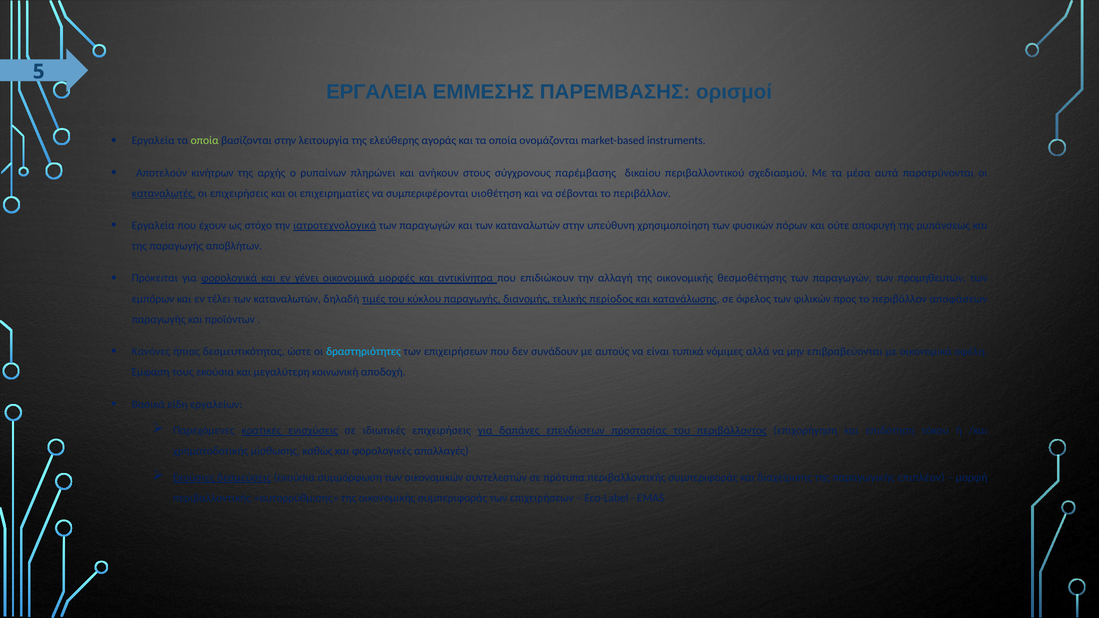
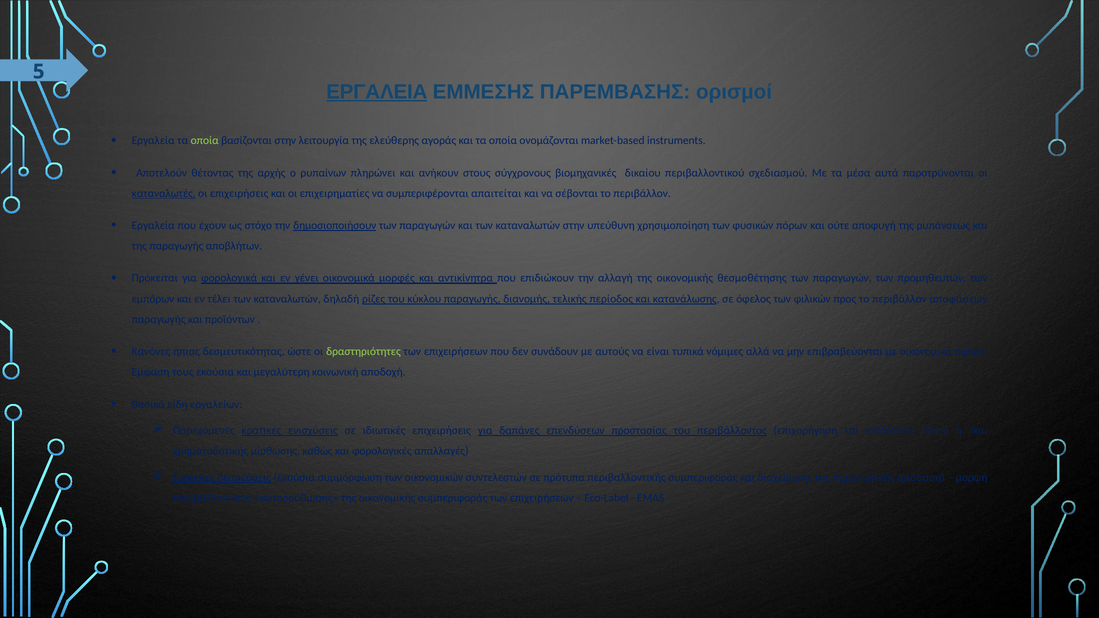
ΕΡΓΑΛΕΙΑ underline: none -> present (377, 92)
κινήτρων: κινήτρων -> θέτοντας (213, 173)
παρέμβασης: παρέμβασης -> βιομηχανικές (586, 173)
υιοθέτηση: υιοθέτηση -> απαιτείται (496, 193)
ιατροτεχνολογικά: ιατροτεχνολογικά -> δημοσιοποιήσουν (335, 226)
τιμές: τιμές -> ρίζες (374, 299)
δραστηριότητες colour: light blue -> light green (363, 352)
επιπλέον: επιπλέον -> απόδοση (921, 478)
